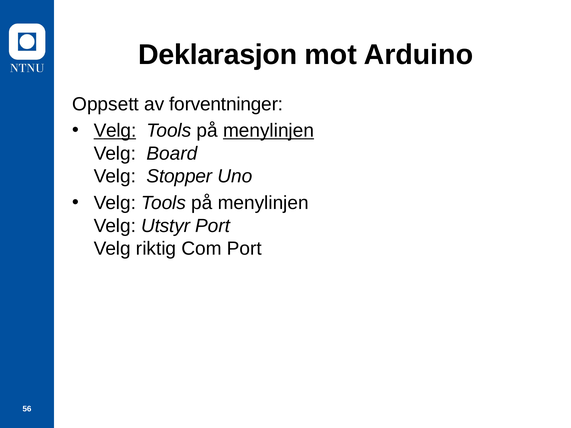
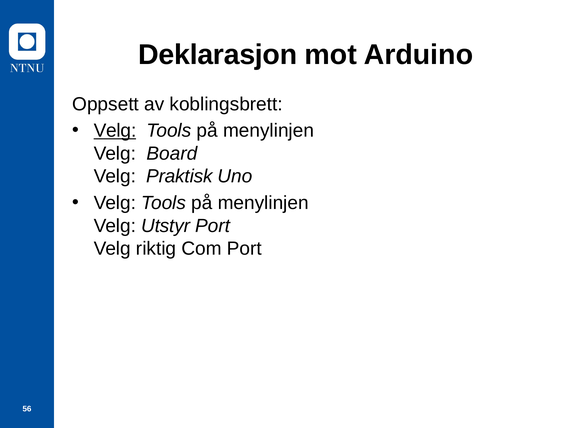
forventninger: forventninger -> koblingsbrett (226, 104)
menylinjen underline: present -> none (269, 131)
Stopper: Stopper -> Praktisk (179, 176)
